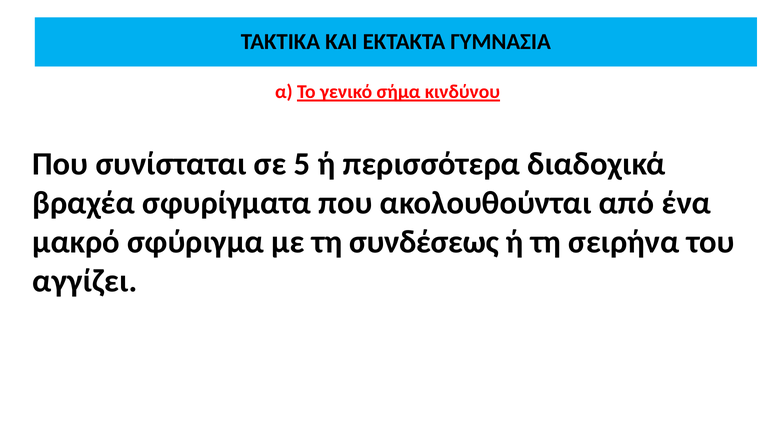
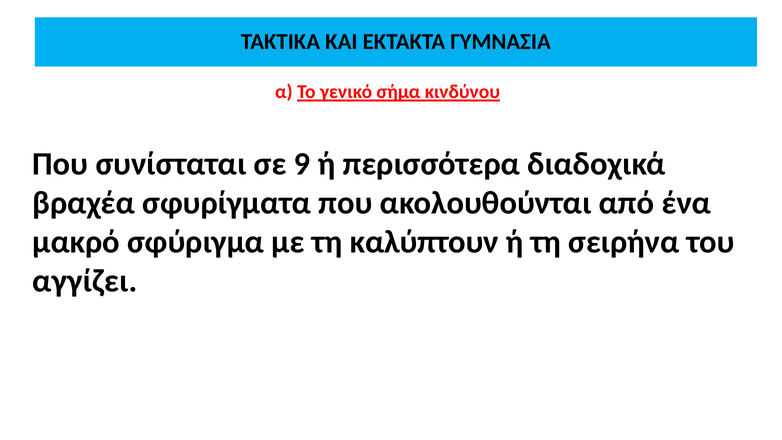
5: 5 -> 9 (302, 164)
συνδέσεως: συνδέσεως -> καλύπτουν (424, 242)
